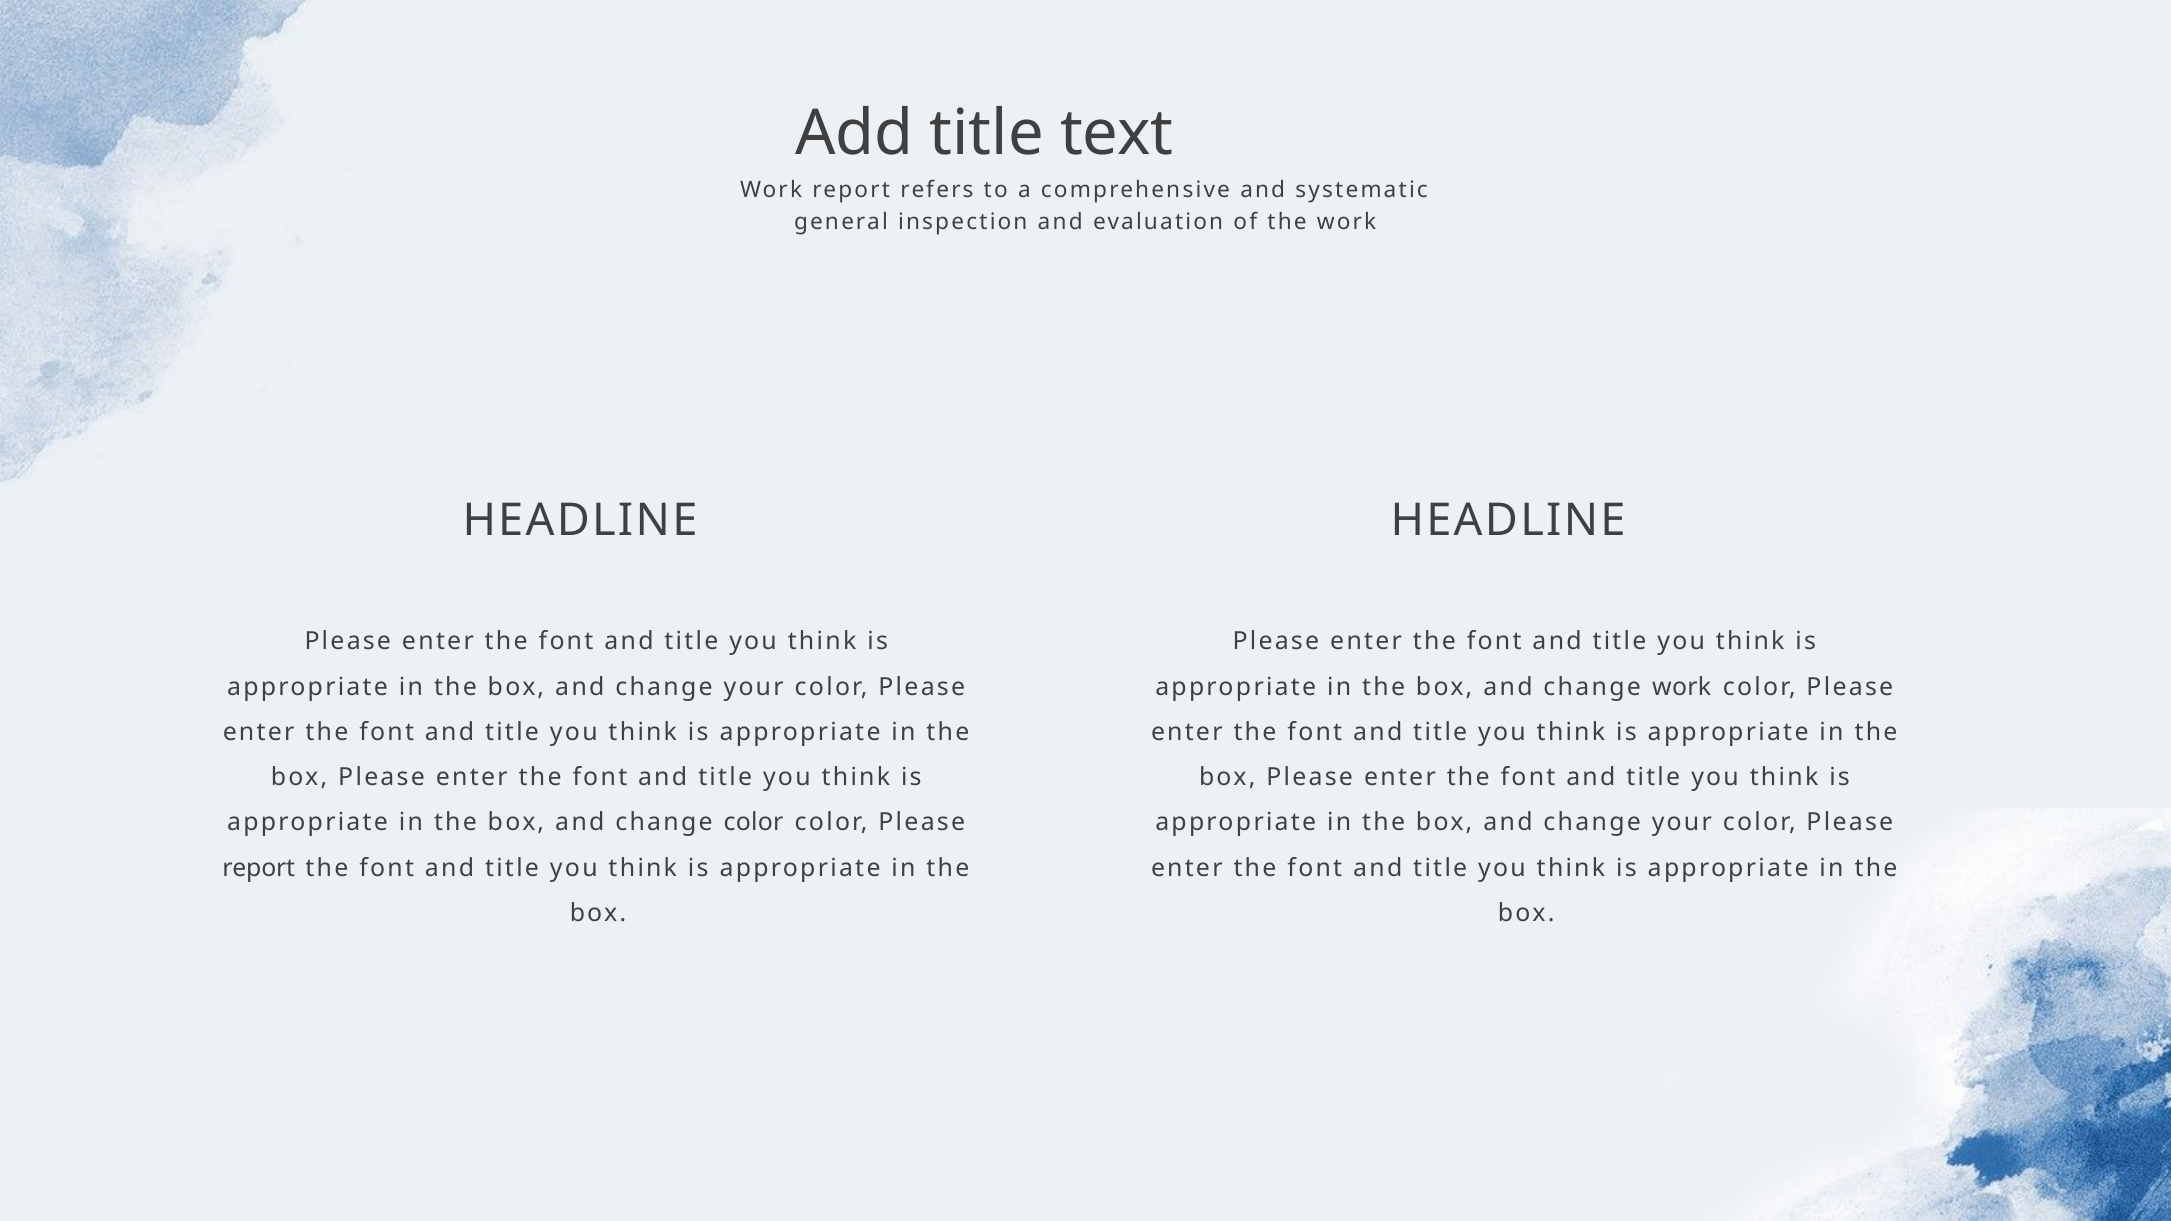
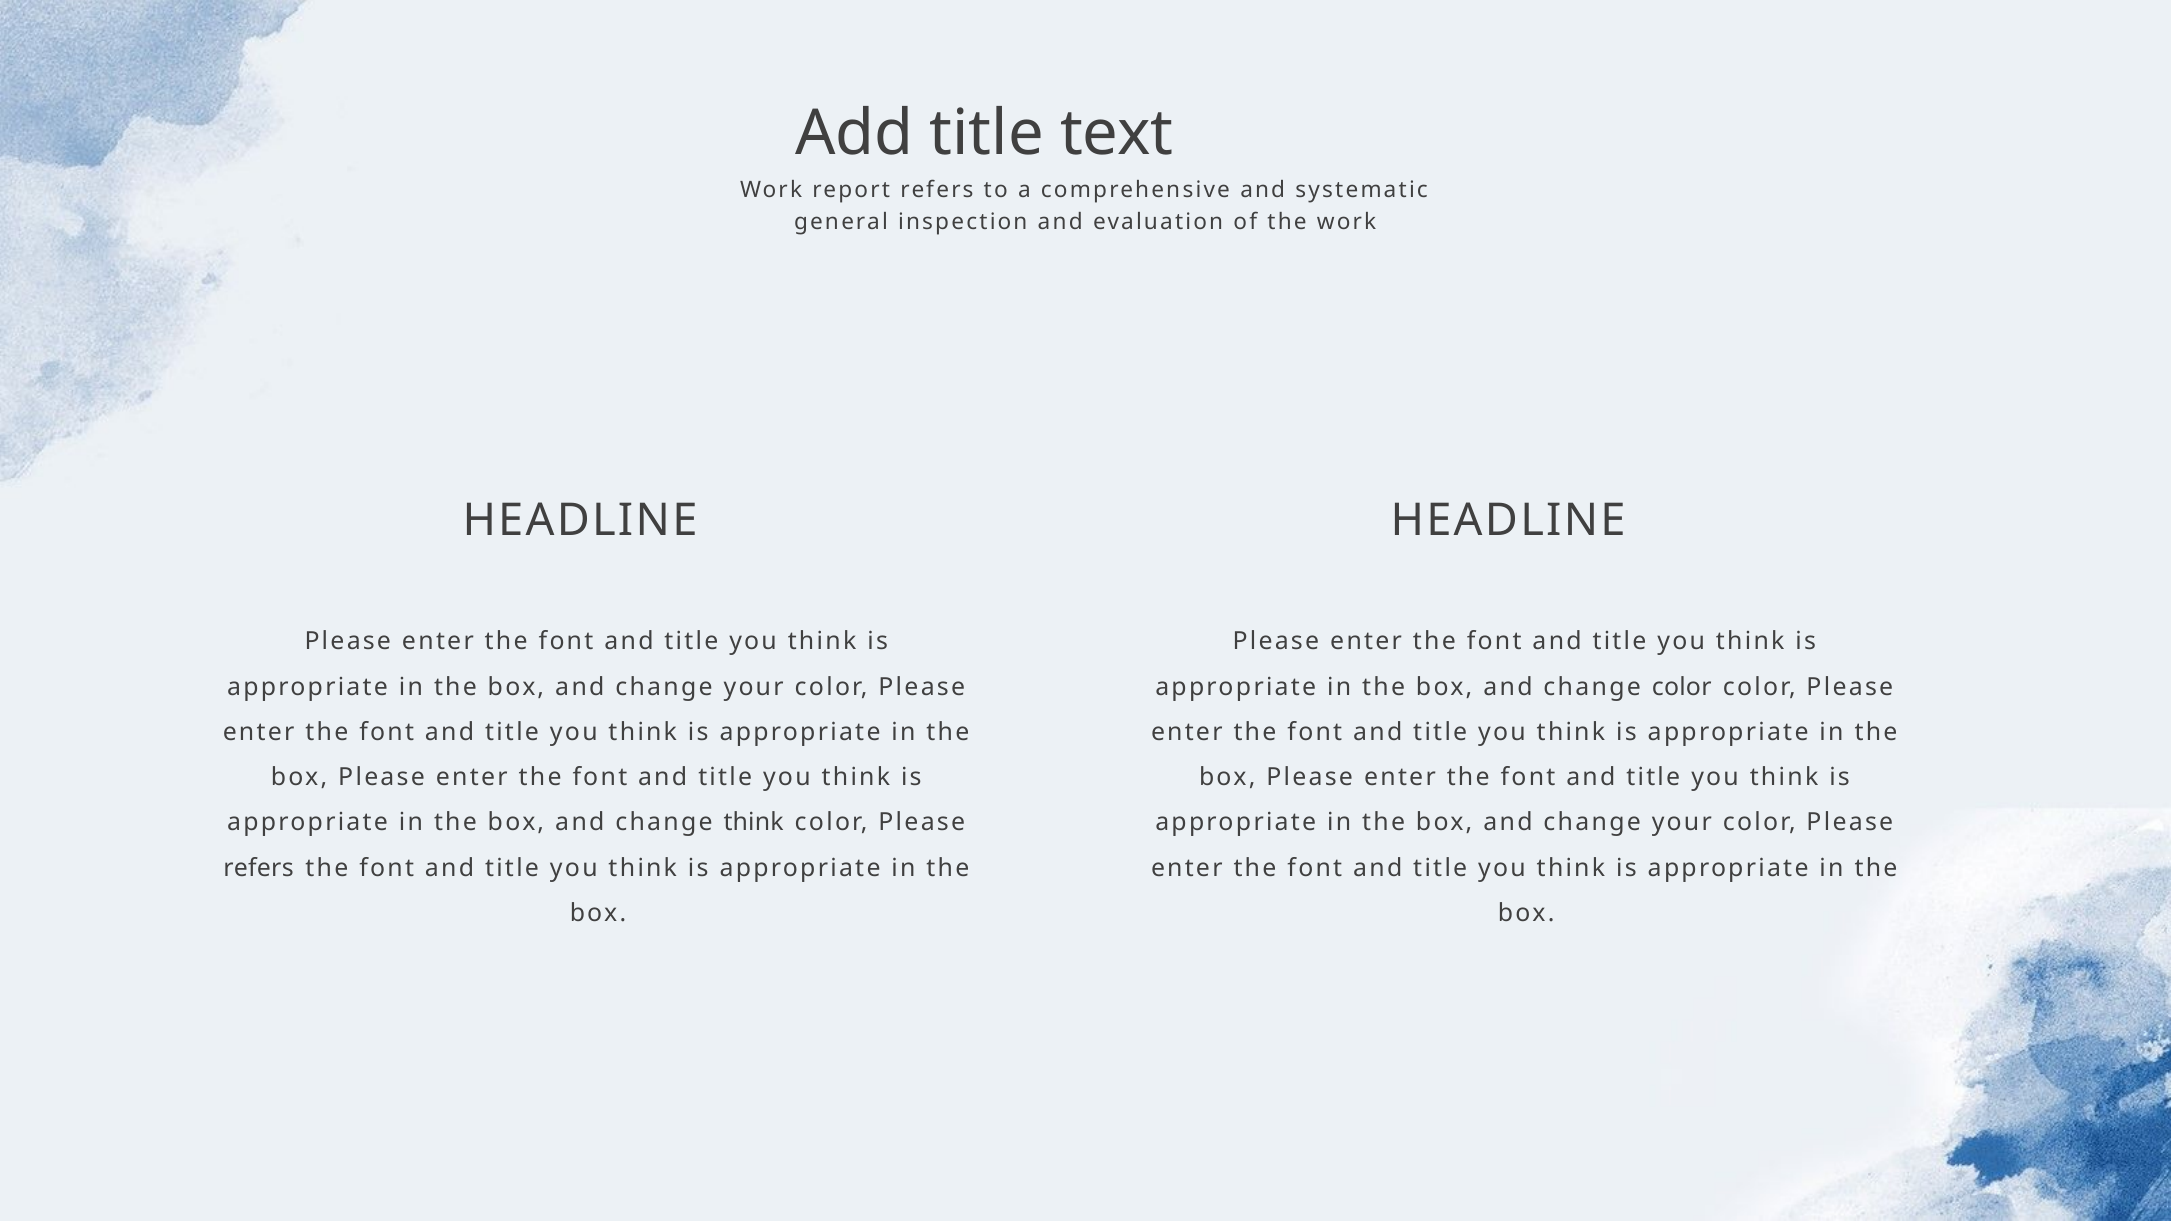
change work: work -> color (1682, 687)
change color: color -> think (754, 823)
report: report -> refers (259, 868)
